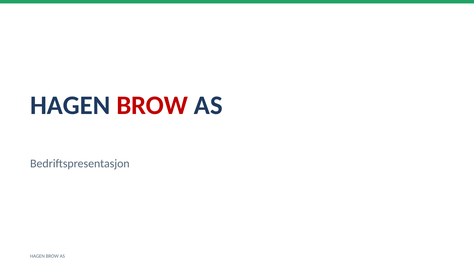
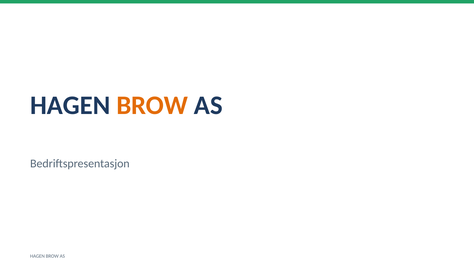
BROW colour: red -> orange (152, 105)
